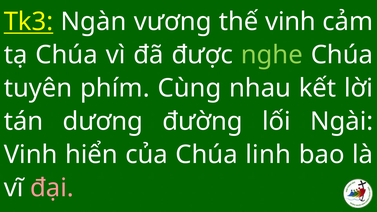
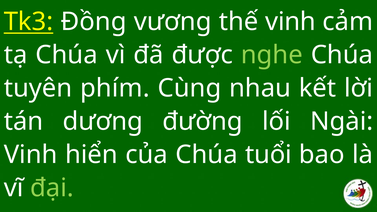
Ngàn: Ngàn -> Đồng (94, 22)
linh: linh -> tuổi (268, 155)
đại colour: pink -> light green (52, 188)
